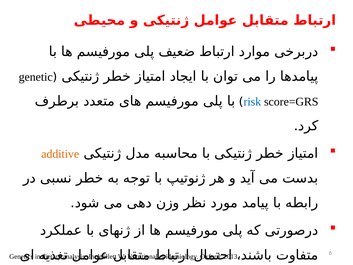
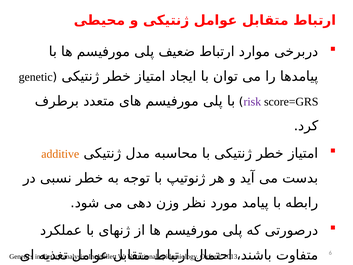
risk colour: blue -> purple (252, 102)
